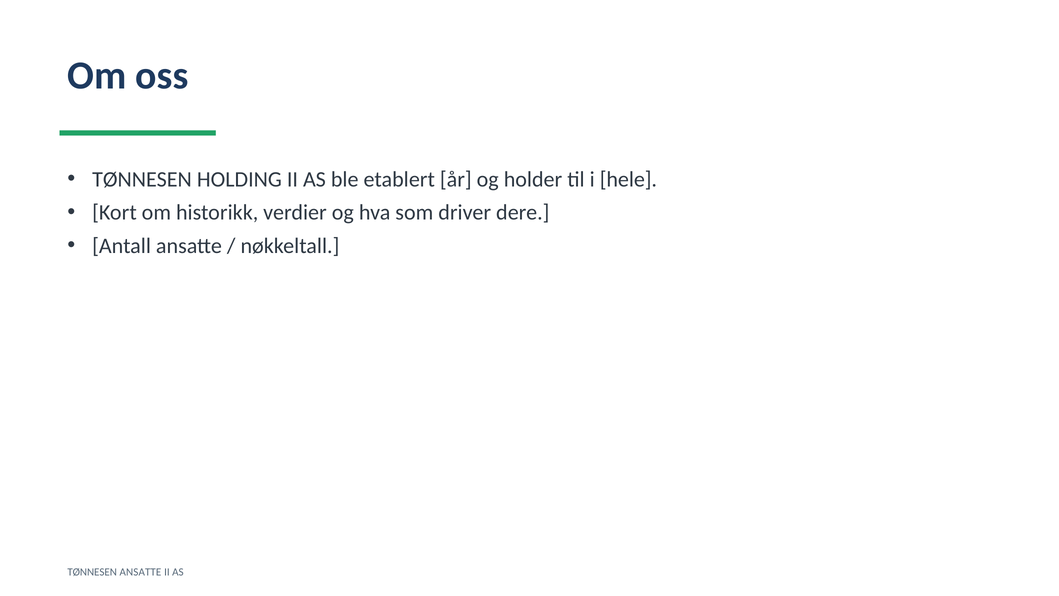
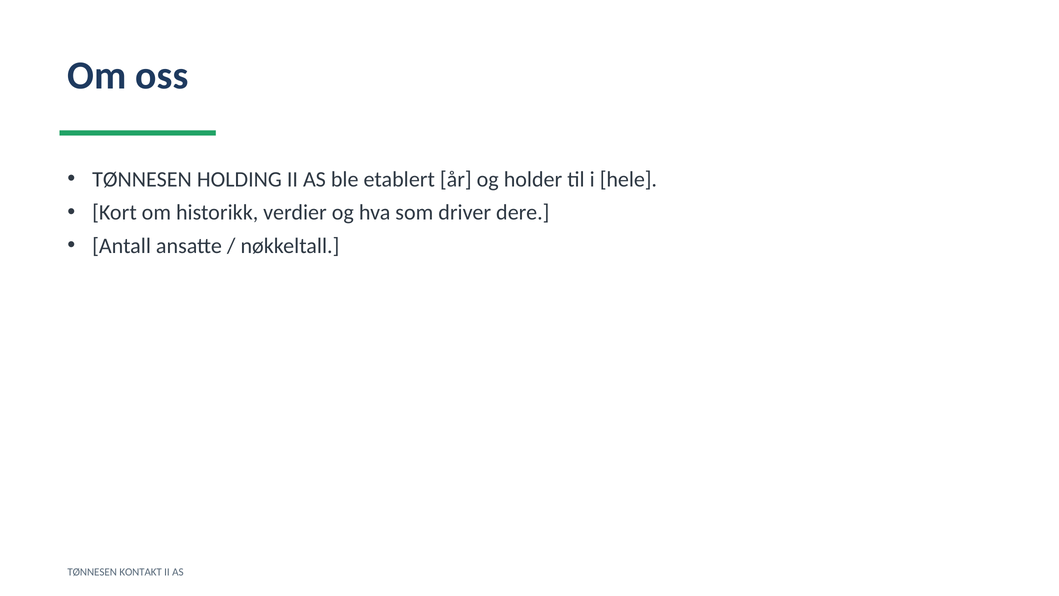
TØNNESEN ANSATTE: ANSATTE -> KONTAKT (141, 572)
